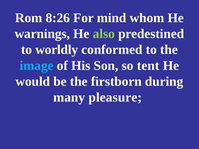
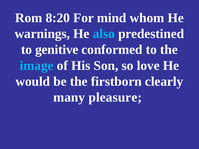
8:26: 8:26 -> 8:20 (58, 18)
also colour: light green -> light blue (104, 34)
worldly: worldly -> genitive (57, 50)
tent: tent -> love (148, 66)
during: during -> clearly (164, 82)
